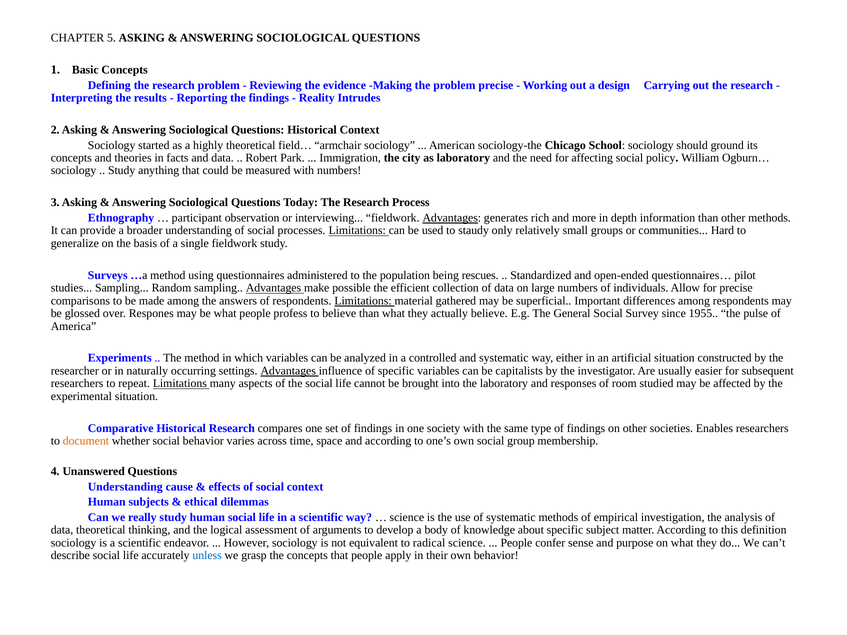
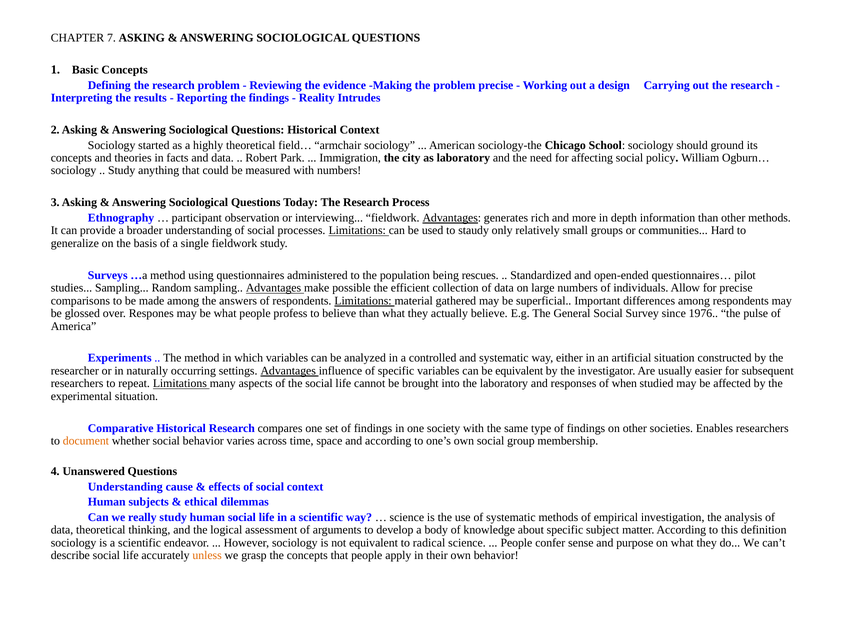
5: 5 -> 7 (111, 38)
1955: 1955 -> 1976 (703, 314)
be capitalists: capitalists -> equivalent (519, 371)
room: room -> when (624, 384)
unless colour: blue -> orange (207, 556)
